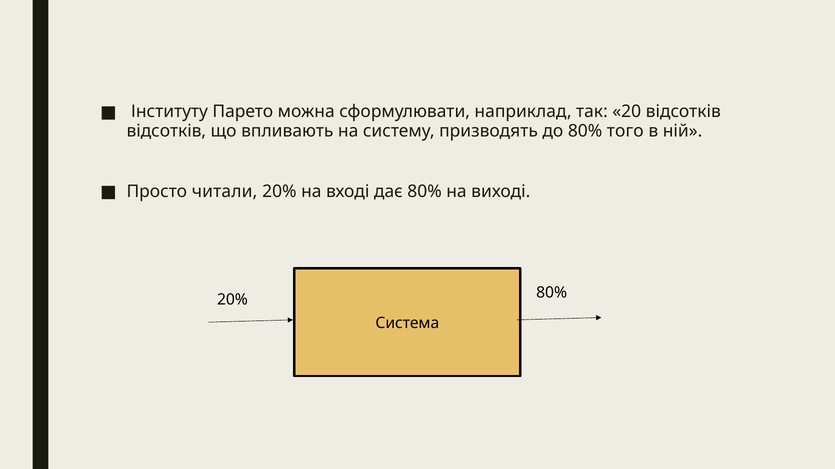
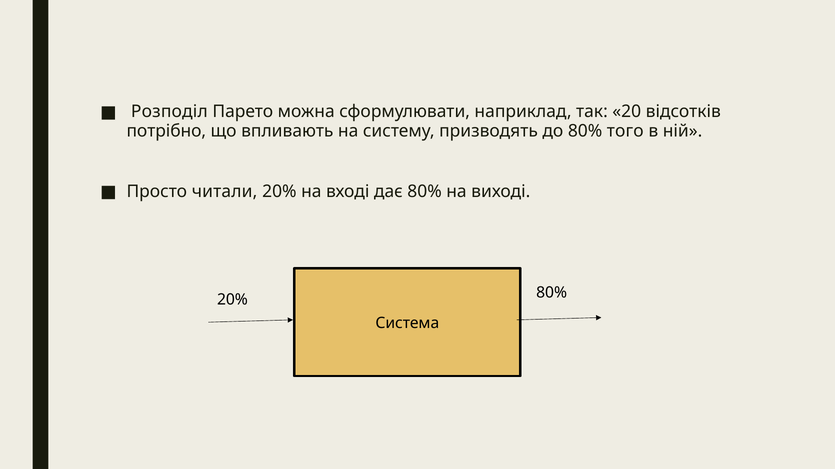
Інституту: Інституту -> Розподіл (169, 112)
відсотків: відсотків -> потрібно (166, 131)
